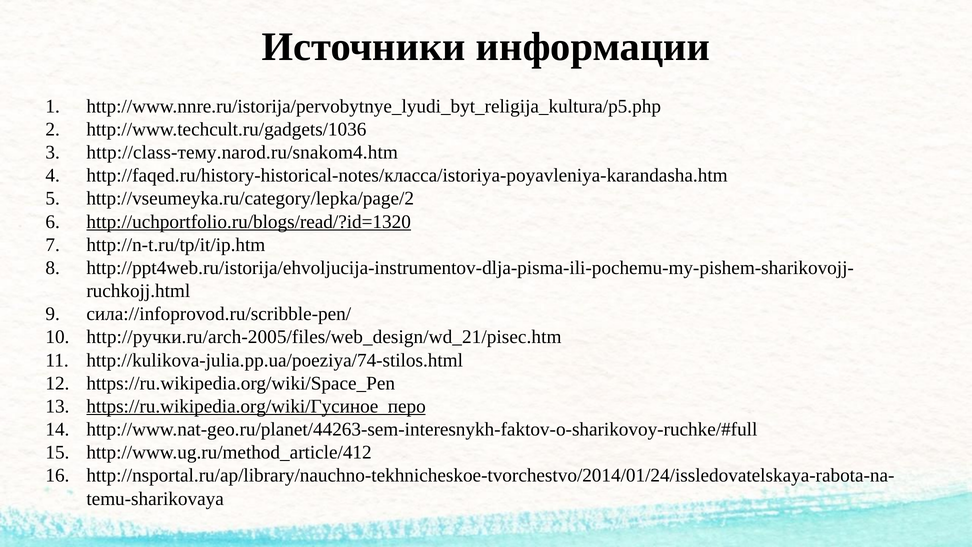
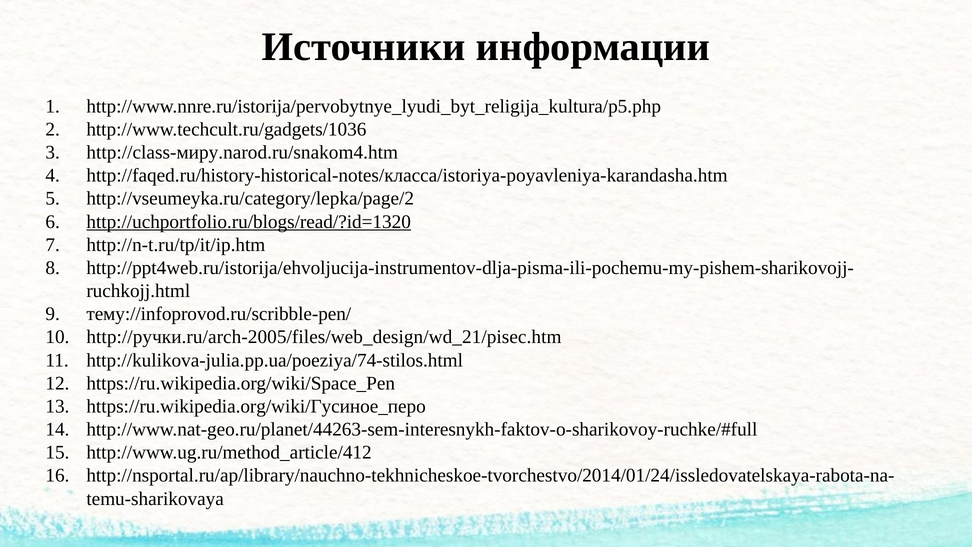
http://class-тему.narod.ru/snakom4.htm: http://class-тему.narod.ru/snakom4.htm -> http://class-миру.narod.ru/snakom4.htm (242, 152)
сила://infoprovod.ru/scribble-pen/: сила://infoprovod.ru/scribble-pen/ -> тему://infoprovod.ru/scribble-pen/ (219, 314)
https://ru.wikipedia.org/wiki/Гусиное_перо underline: present -> none (256, 406)
